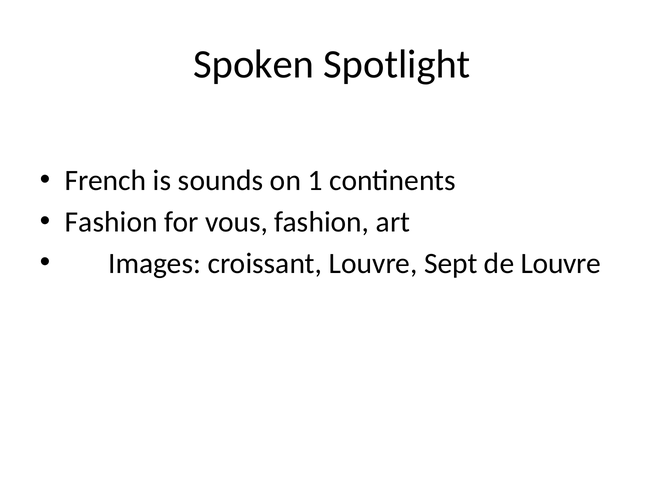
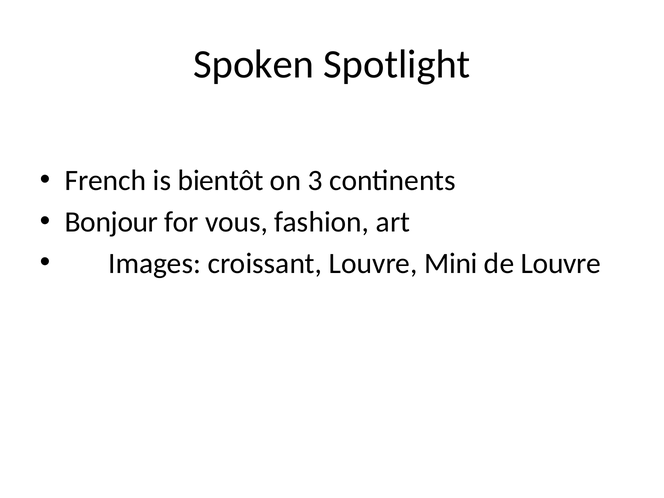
sounds: sounds -> bientôt (221, 181)
1: 1 -> 3 (315, 181)
Fashion: Fashion -> Bonjour (111, 222)
Sept: Sept -> Mini (451, 263)
